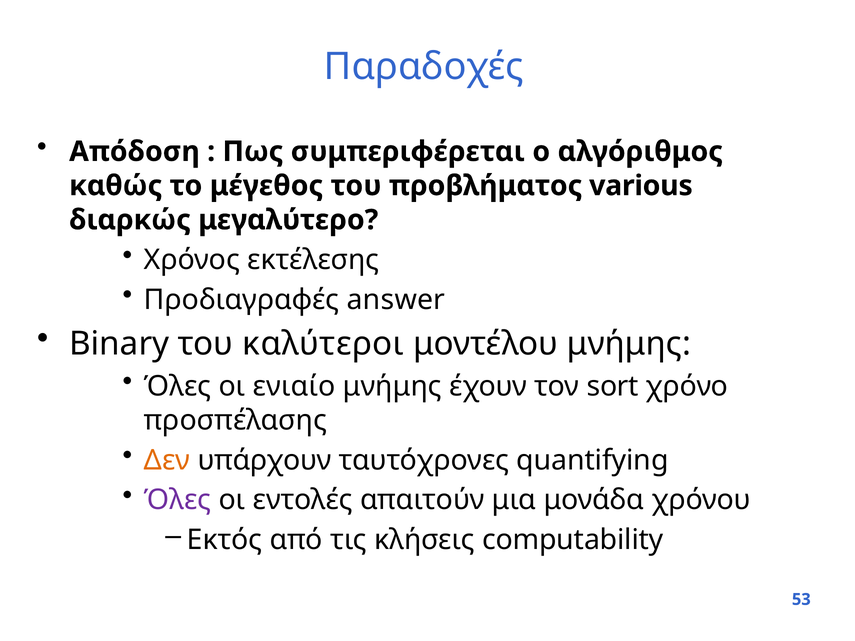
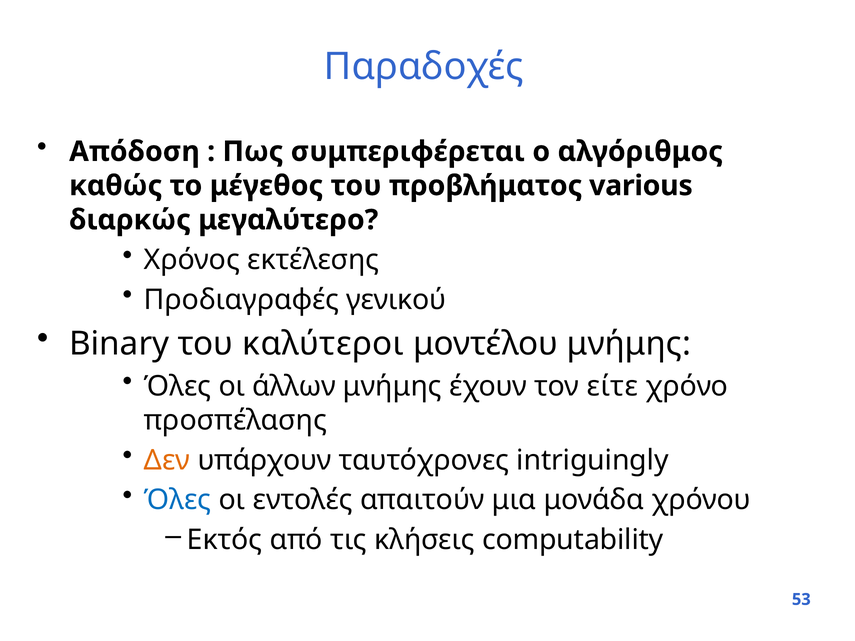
answer: answer -> γενικού (396, 300)
ενιαίο: ενιαίο -> άλλων (294, 386)
sort: sort -> είτε (612, 386)
quantifying: quantifying -> intriguingly (593, 460)
Όλες colour: purple -> blue (178, 500)
